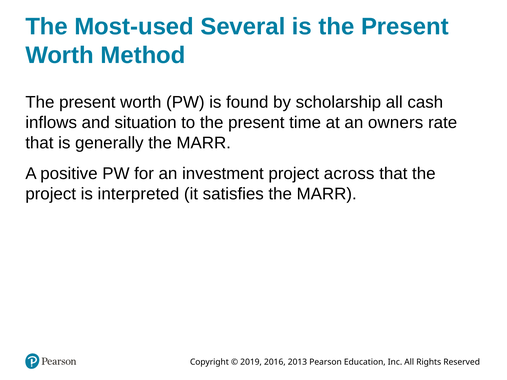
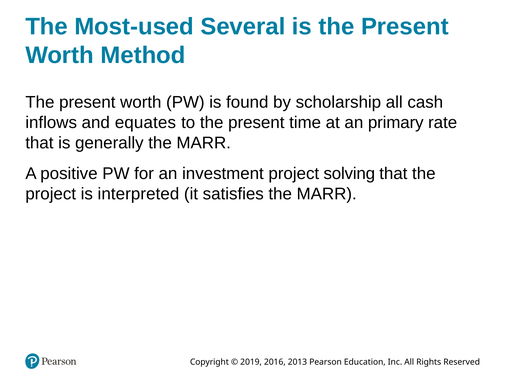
situation: situation -> equates (145, 123)
owners: owners -> primary (396, 123)
across: across -> solving (349, 174)
